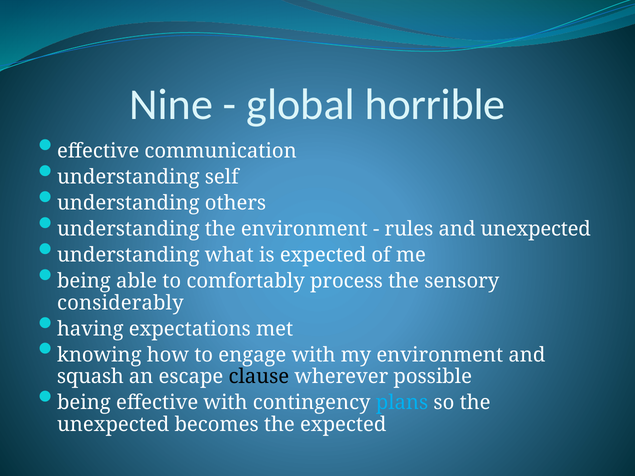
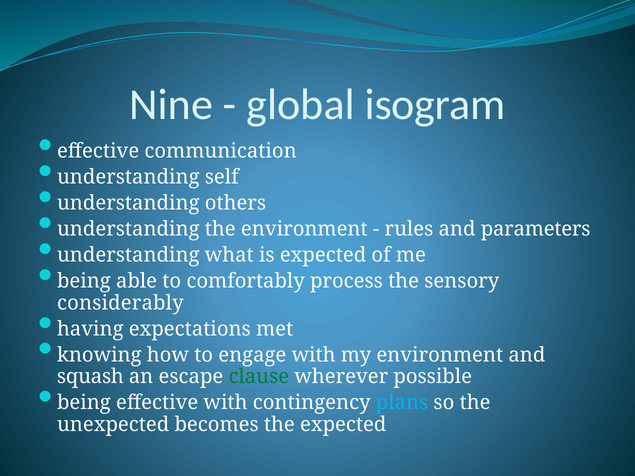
horrible: horrible -> isogram (435, 105)
and unexpected: unexpected -> parameters (536, 229)
clause colour: black -> green (259, 377)
